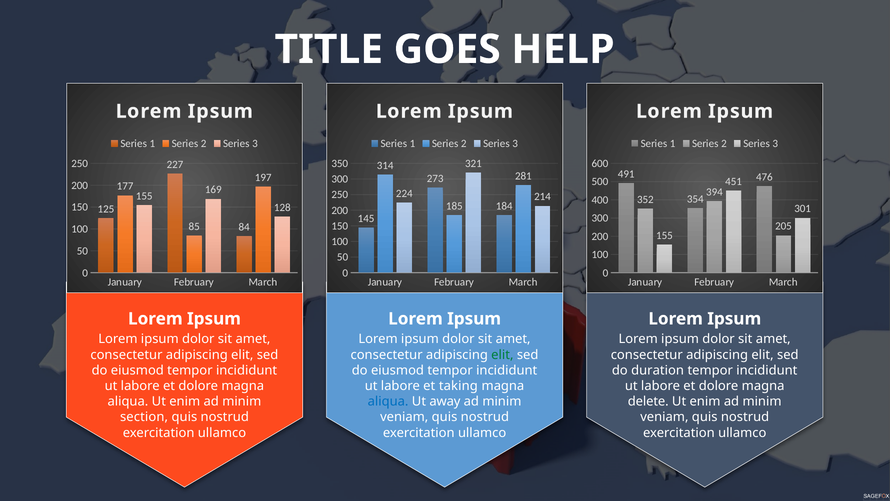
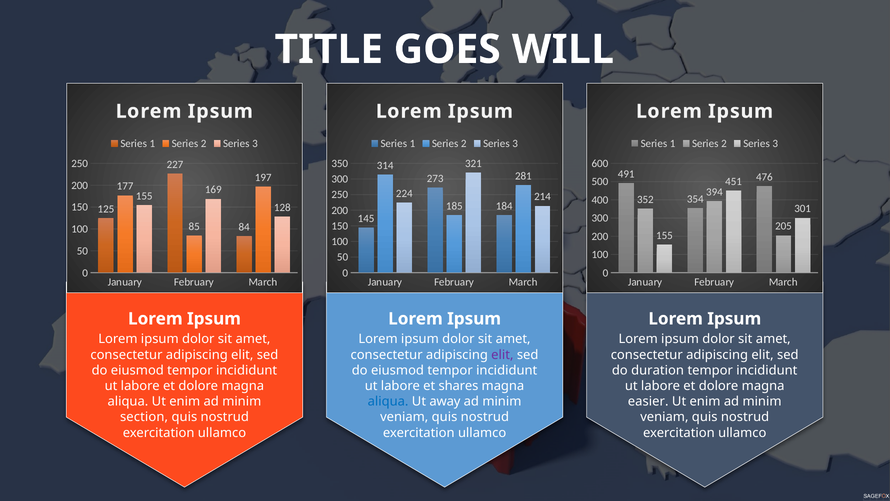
HELP: HELP -> WILL (563, 49)
elit colour: green -> purple (502, 355)
taking: taking -> shares (458, 386)
delete: delete -> easier (648, 401)
